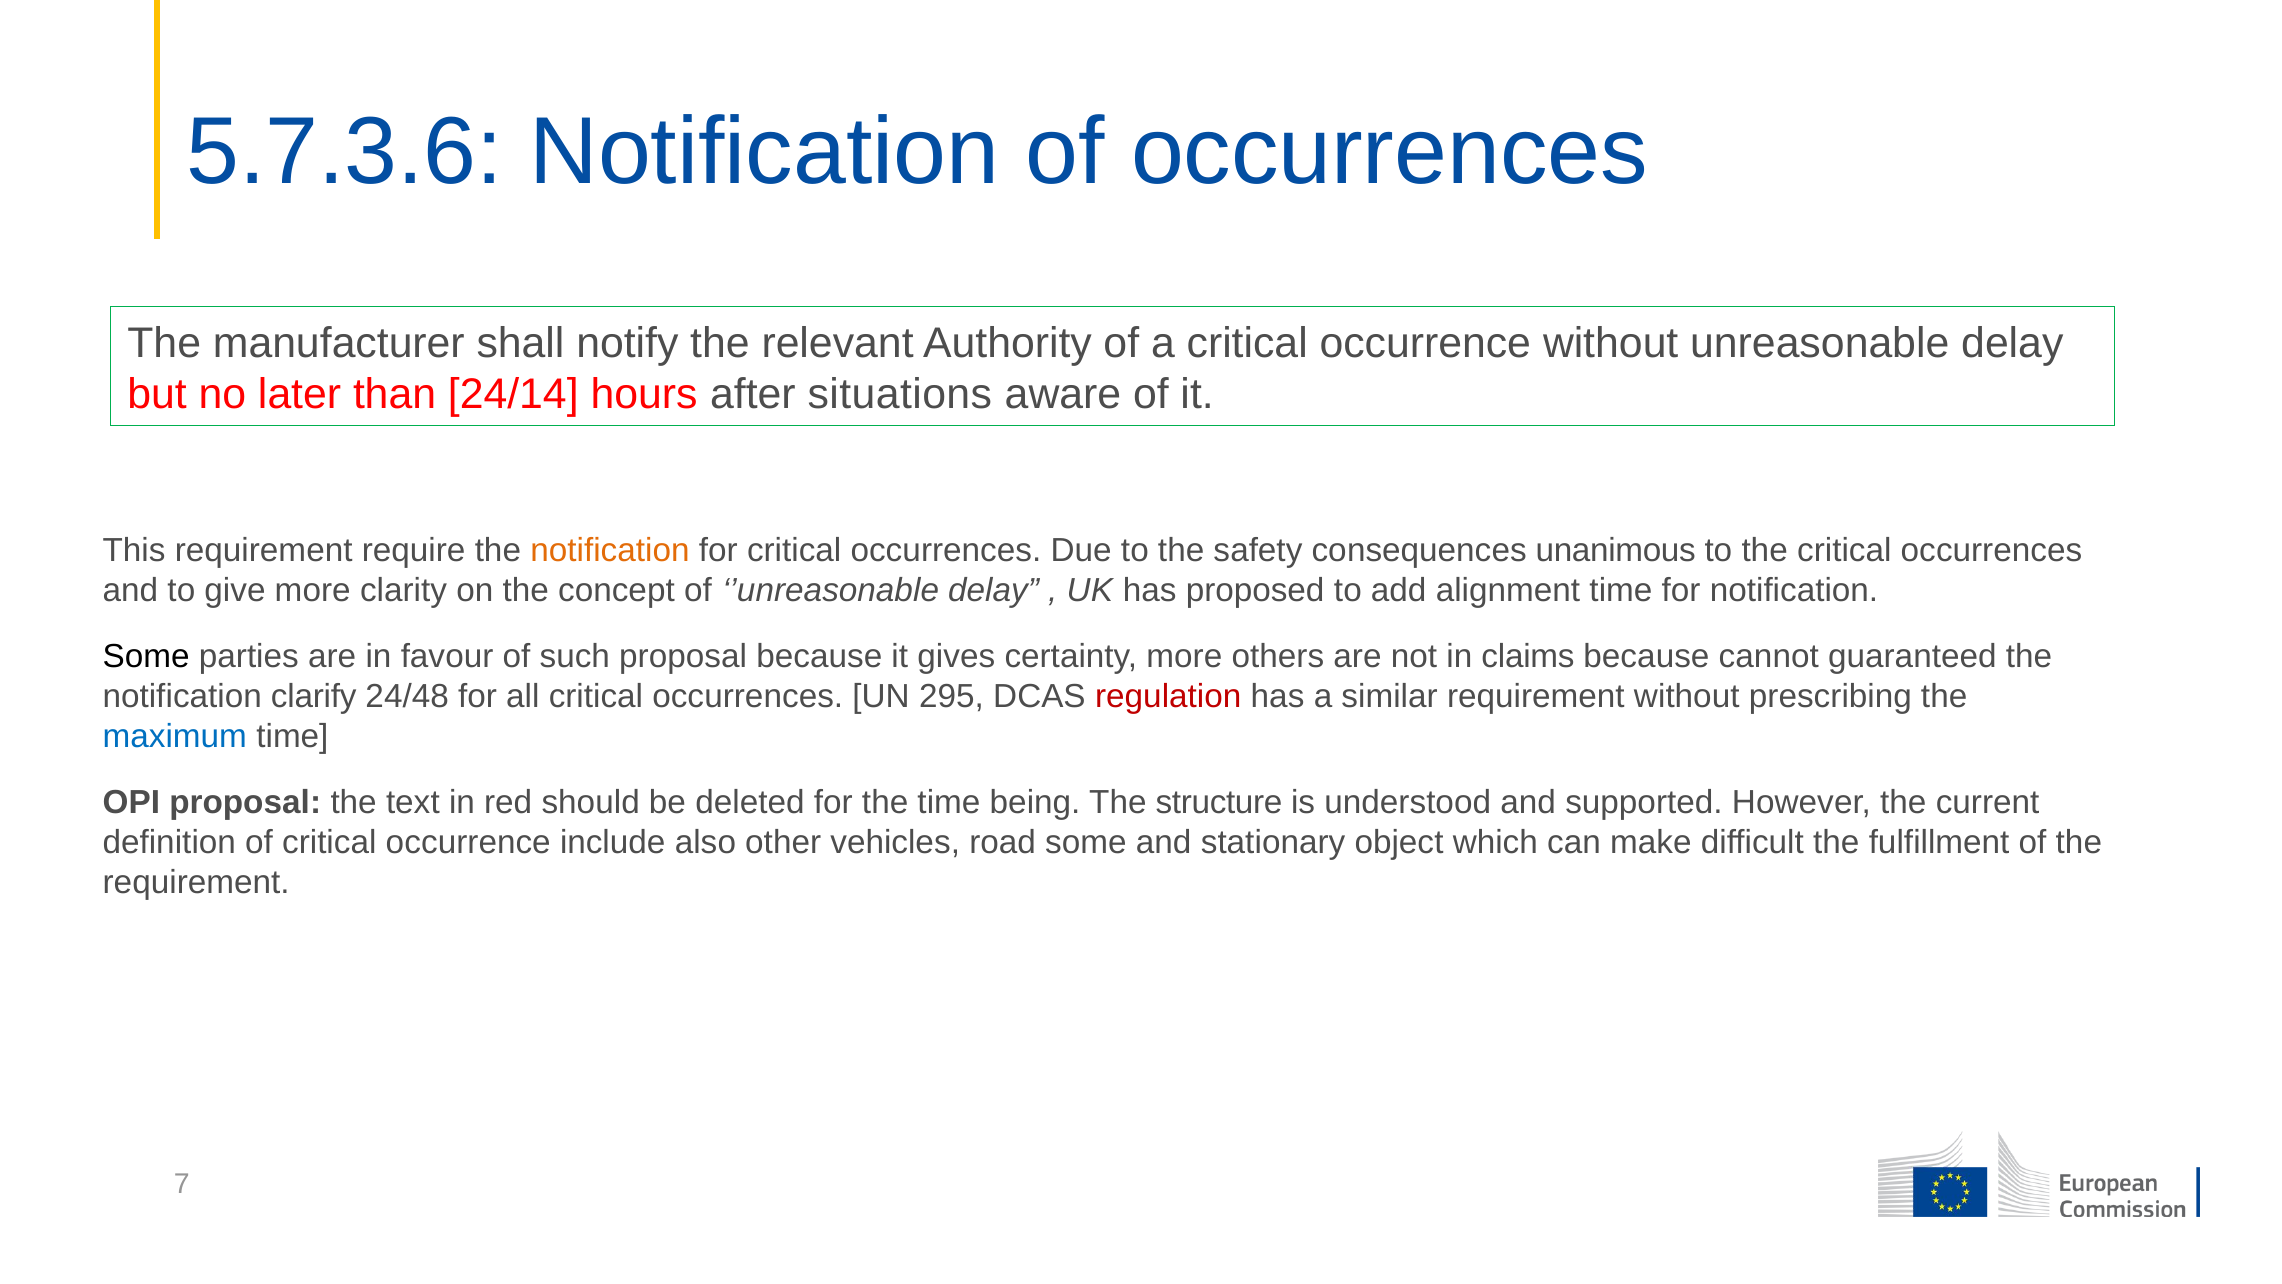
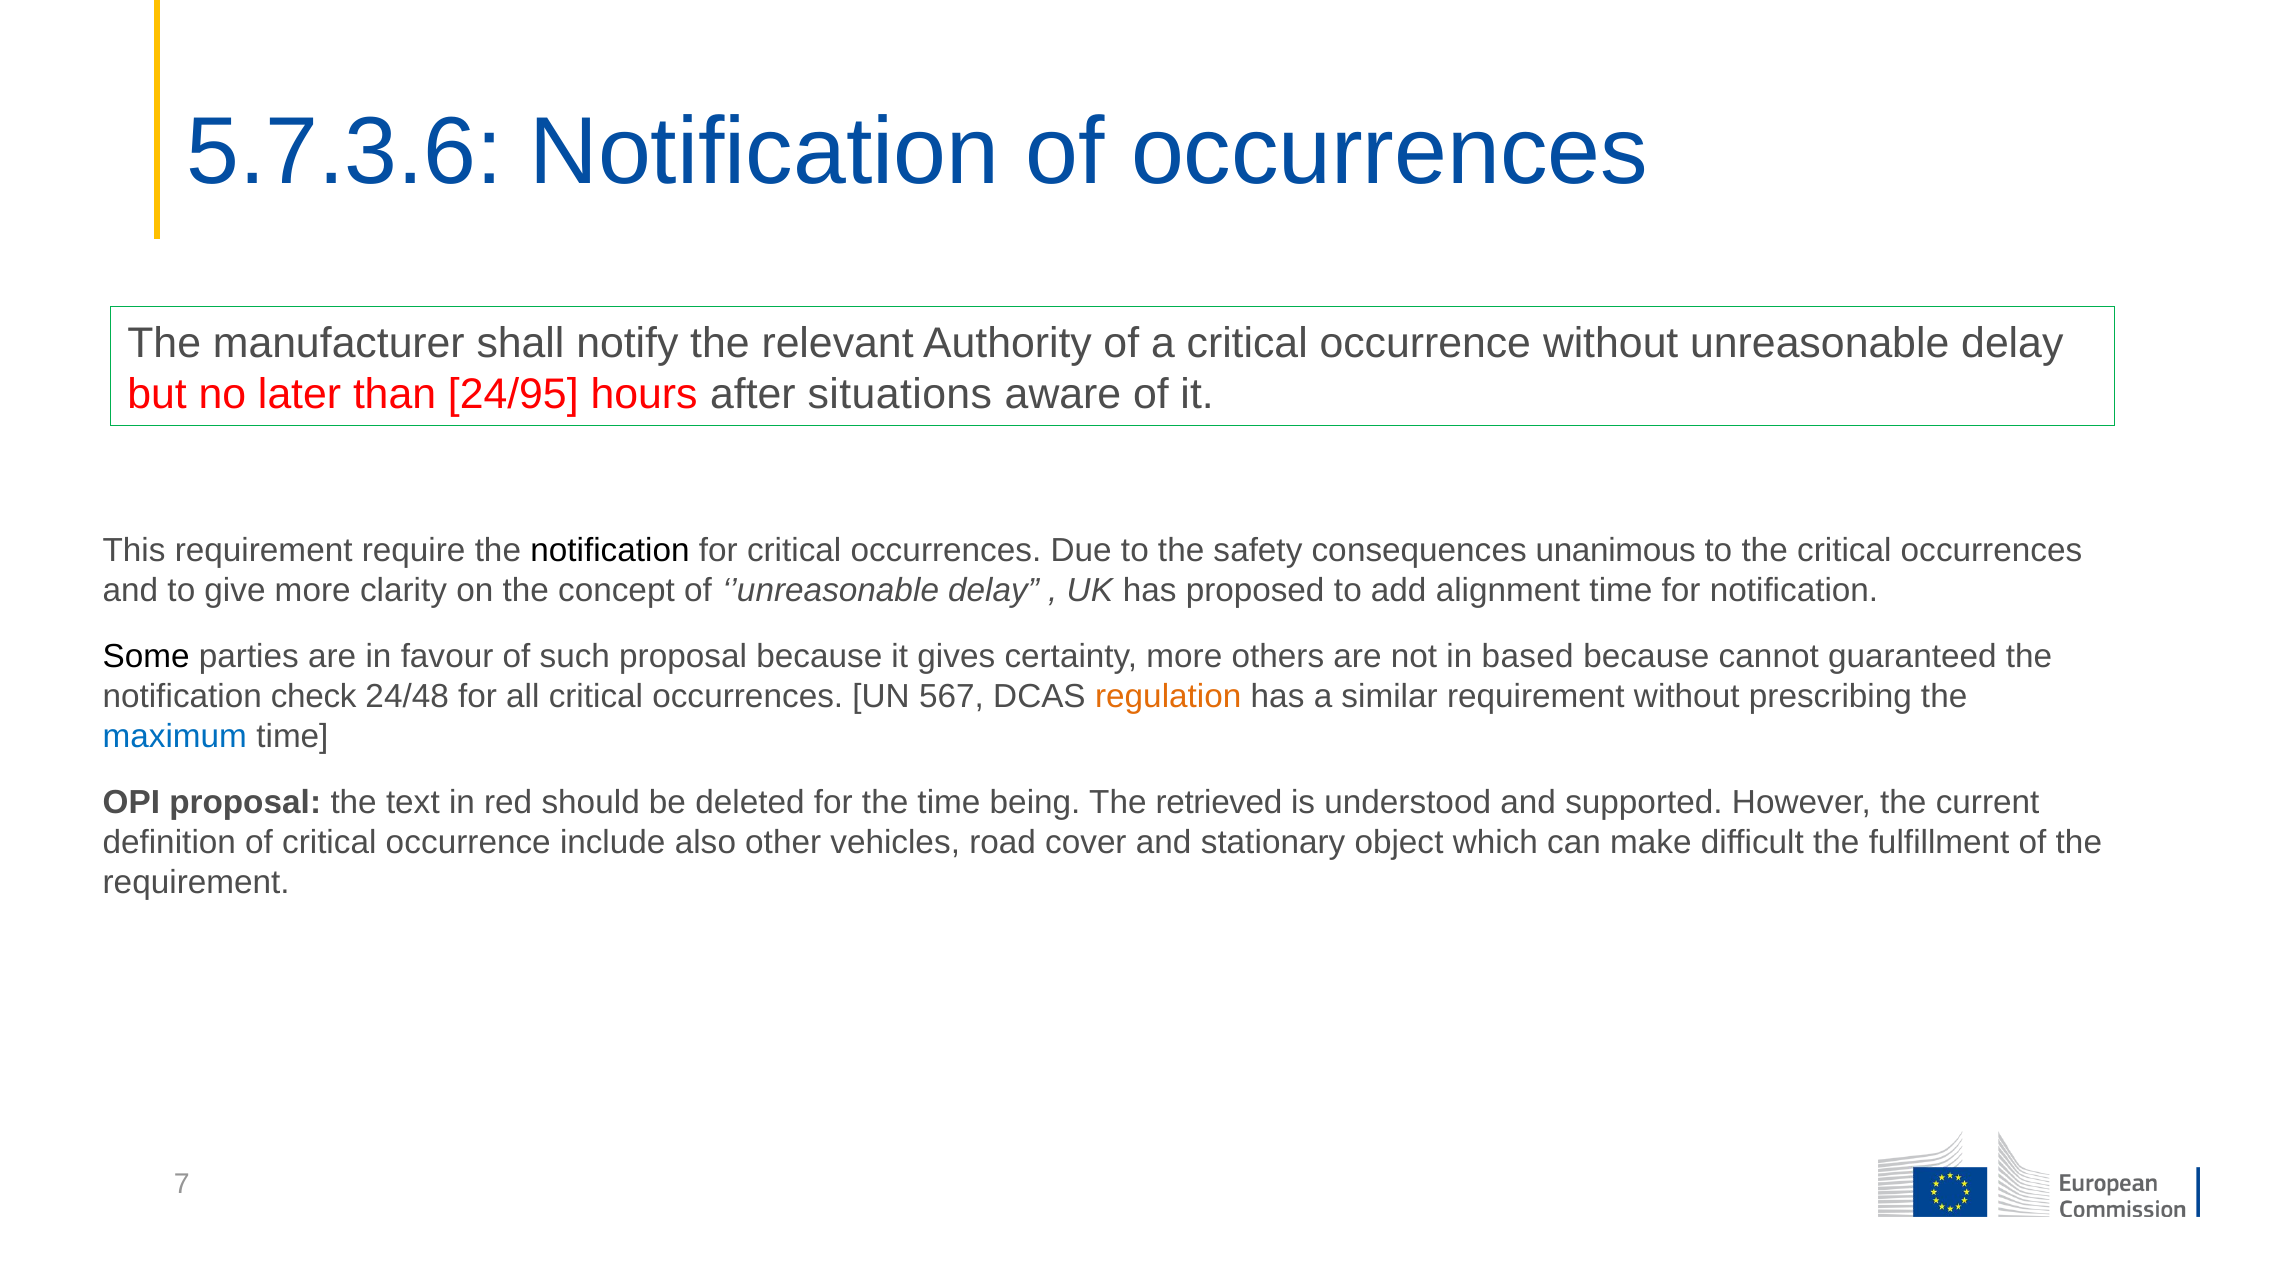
24/14: 24/14 -> 24/95 (513, 394)
notification colour: orange -> black (610, 550)
claims: claims -> based (1528, 656)
clarify: clarify -> check (314, 696)
295: 295 -> 567 (951, 696)
regulation colour: red -> orange (1168, 696)
structure: structure -> retrieved (1219, 802)
road some: some -> cover (1086, 842)
